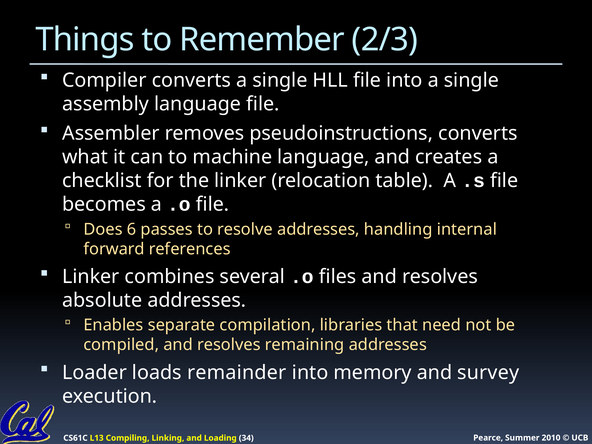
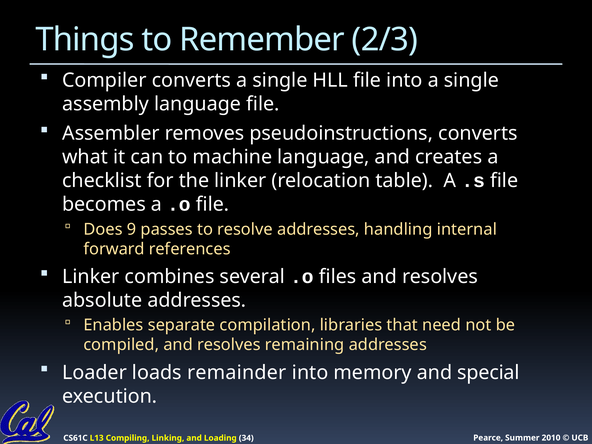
6: 6 -> 9 (132, 229)
survey: survey -> special (488, 373)
